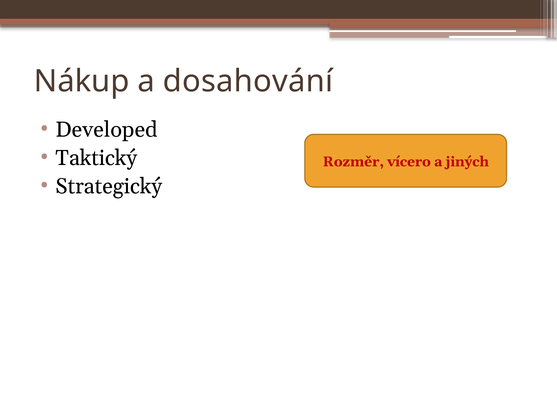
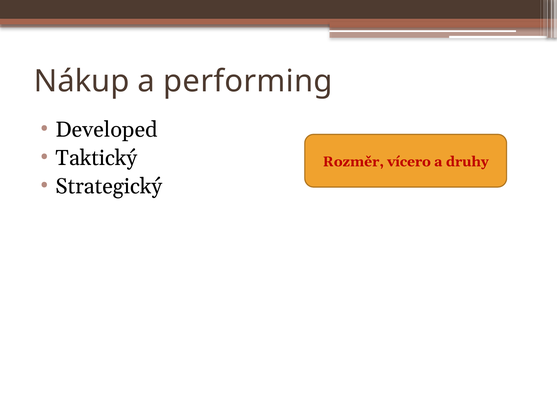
dosahování: dosahování -> performing (248, 81)
jiných: jiných -> druhy (467, 162)
